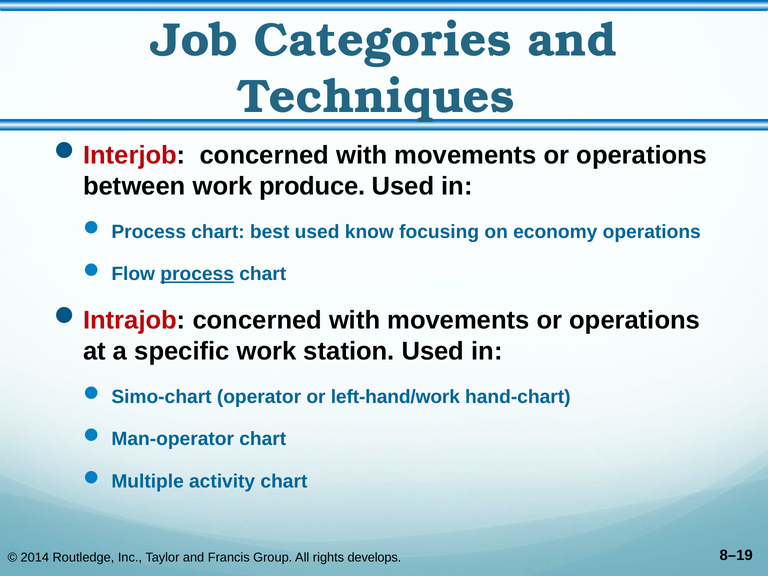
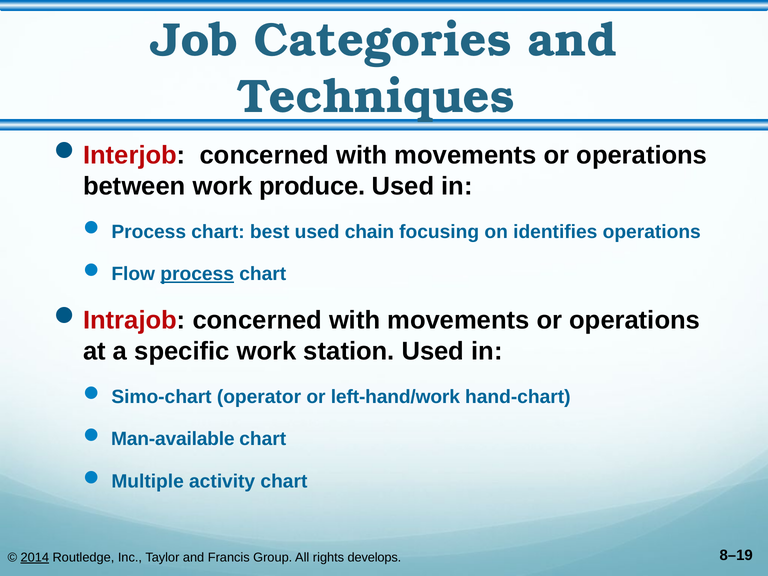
know: know -> chain (369, 232)
economy: economy -> identifies (555, 232)
Man-operator: Man-operator -> Man-available (173, 439)
2014 underline: none -> present (35, 558)
